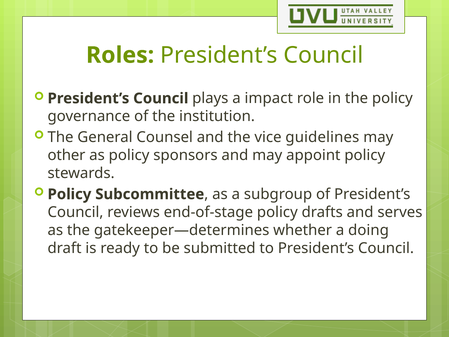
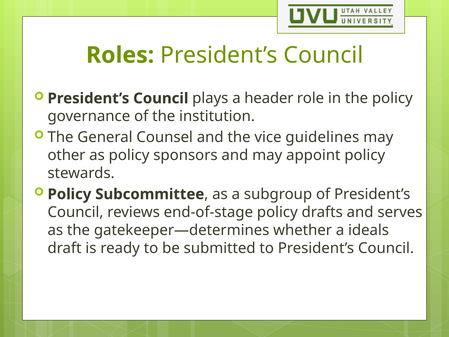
impact: impact -> header (269, 98)
doing: doing -> ideals (369, 230)
